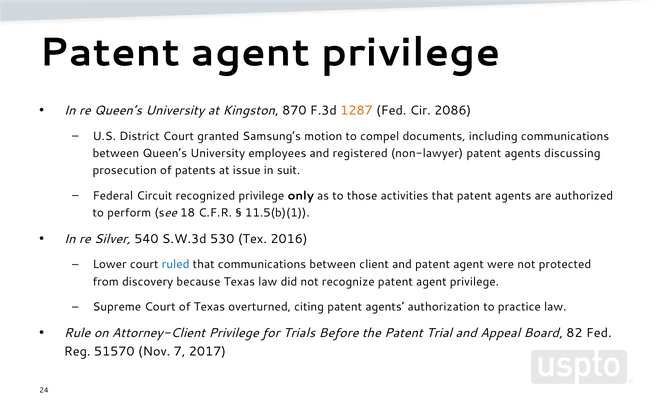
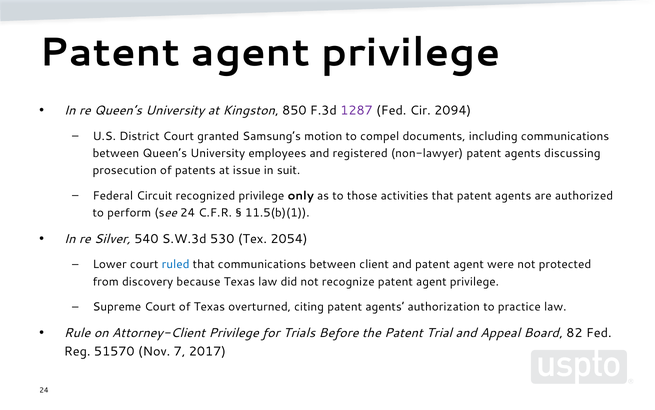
870: 870 -> 850 (294, 110)
1287 colour: orange -> purple (357, 110)
2086: 2086 -> 2094 (453, 110)
see 18: 18 -> 24 (188, 212)
2016: 2016 -> 2054 (289, 238)
